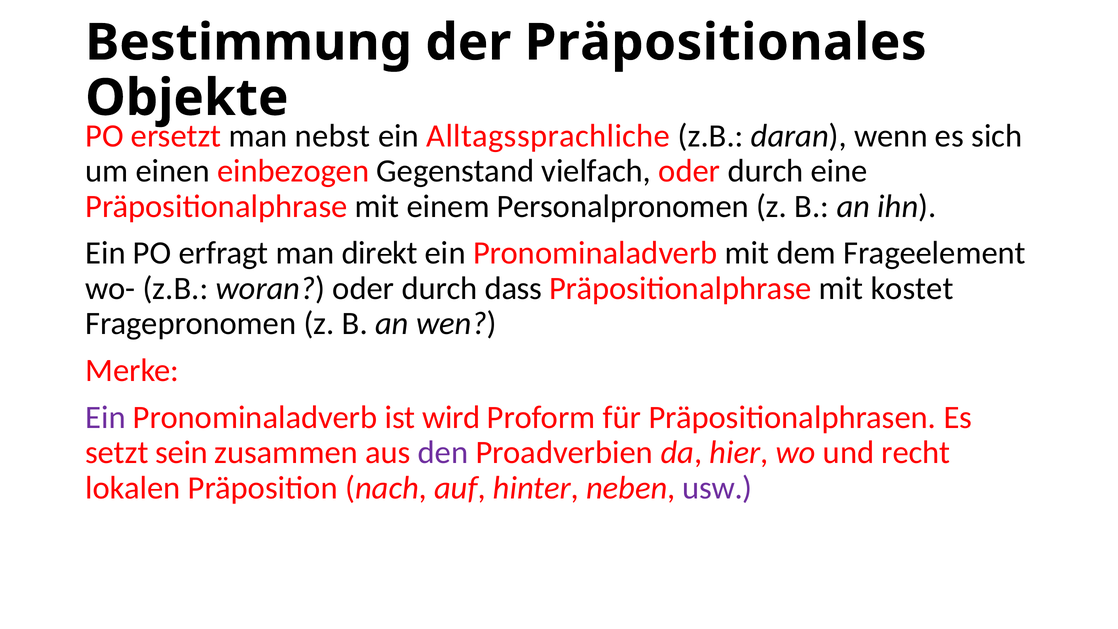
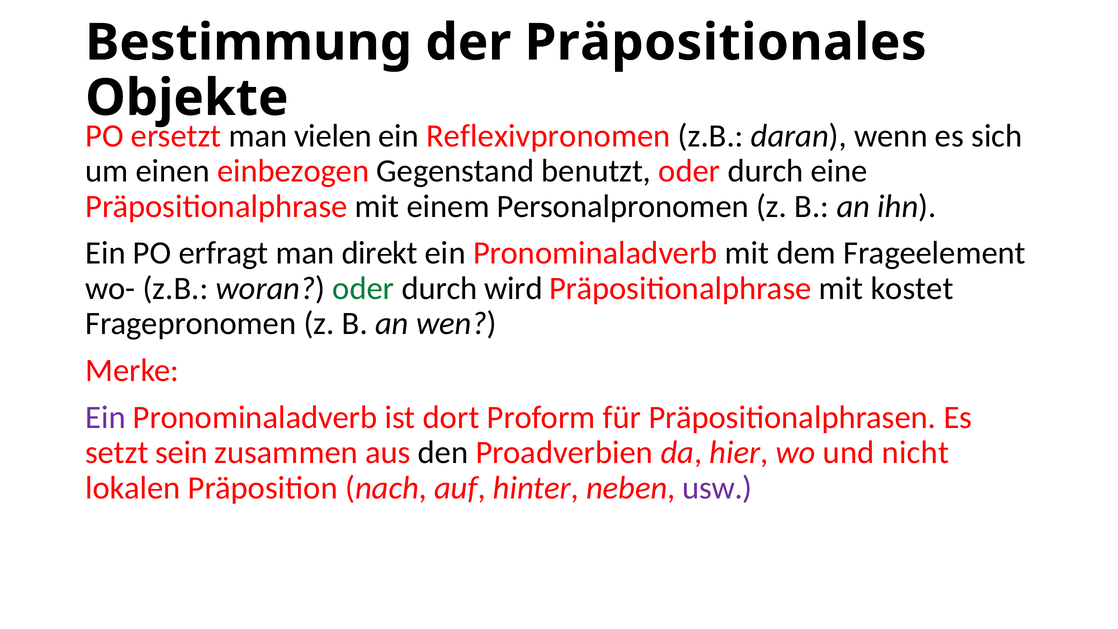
nebst: nebst -> vielen (333, 136)
Alltagssprachliche: Alltagssprachliche -> Reflexivpronomen (548, 136)
vielfach: vielfach -> benutzt (596, 171)
oder colour: black -> green (363, 288)
dass: dass -> wird (514, 288)
wird: wird -> dort (451, 417)
den colour: purple -> black (443, 453)
recht: recht -> nicht (915, 453)
